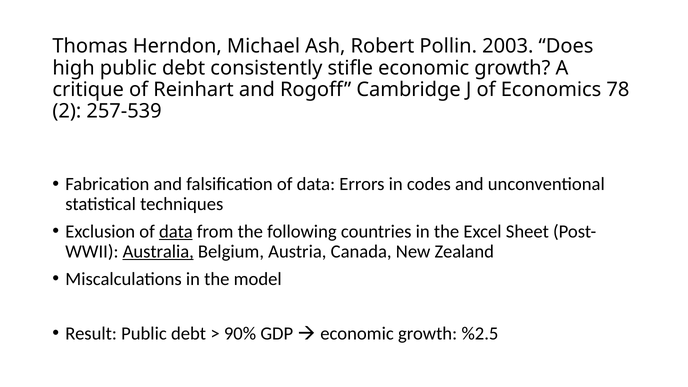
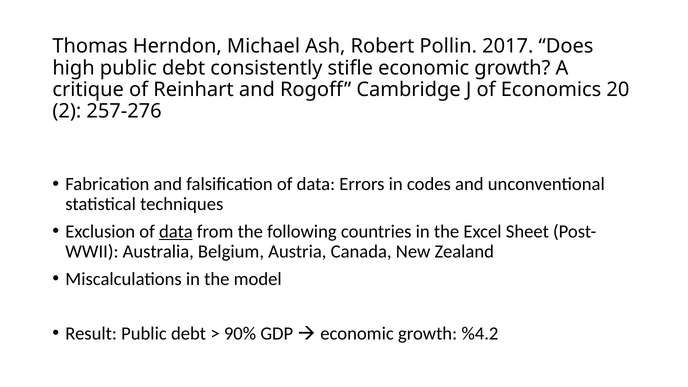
2003: 2003 -> 2017 (508, 46)
78: 78 -> 20 (618, 90)
257-539: 257-539 -> 257-276 (124, 111)
Australia underline: present -> none (158, 252)
%2.5: %2.5 -> %4.2 (480, 333)
